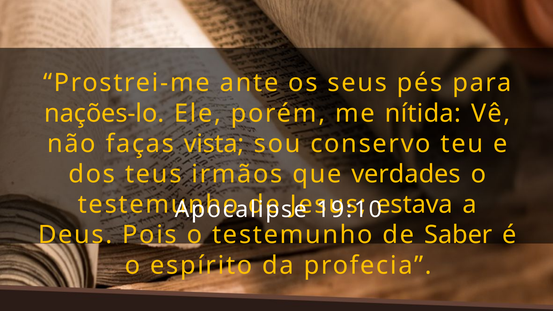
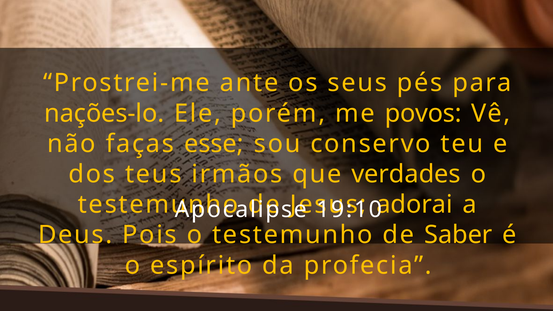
nítida: nítida -> povos (423, 113)
vista: vista -> esse (214, 144)
estava: estava -> adorai (415, 205)
